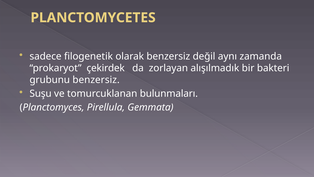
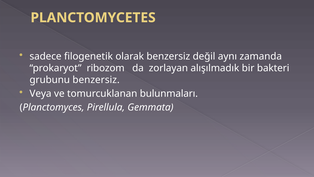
çekirdek: çekirdek -> ribozom (106, 68)
Suşu: Suşu -> Veya (41, 94)
